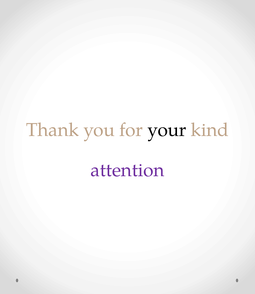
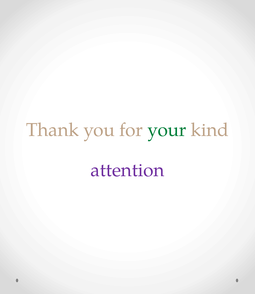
your colour: black -> green (167, 130)
